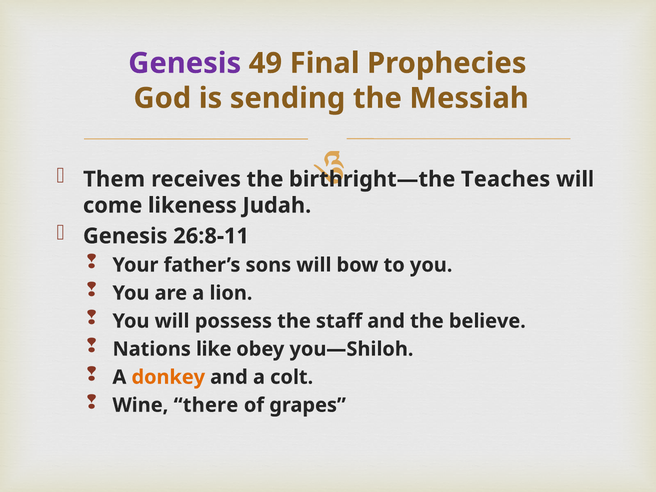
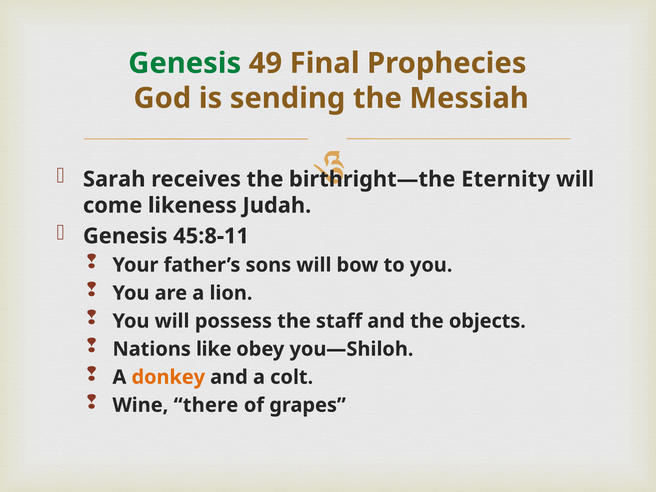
Genesis colour: purple -> green (185, 63)
Them: Them -> Sarah (114, 179)
Teaches: Teaches -> Eternity (506, 179)
26:8-11: 26:8-11 -> 45:8-11 (211, 236)
believe: believe -> objects (487, 321)
